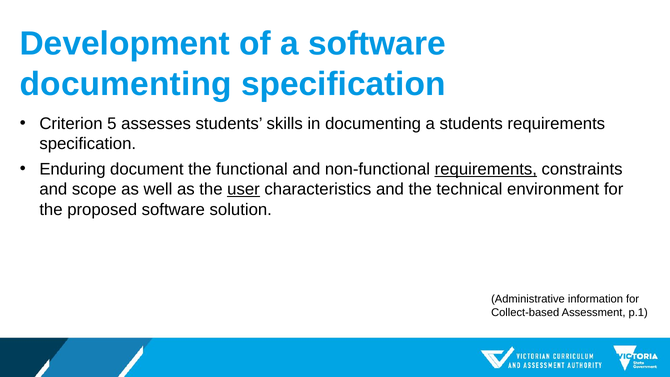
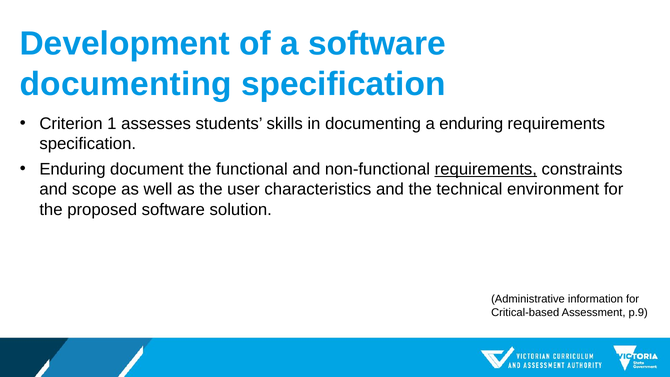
5: 5 -> 1 (112, 123)
a students: students -> enduring (471, 123)
user underline: present -> none (244, 189)
Collect-based: Collect-based -> Critical-based (525, 313)
p.1: p.1 -> p.9 (638, 313)
